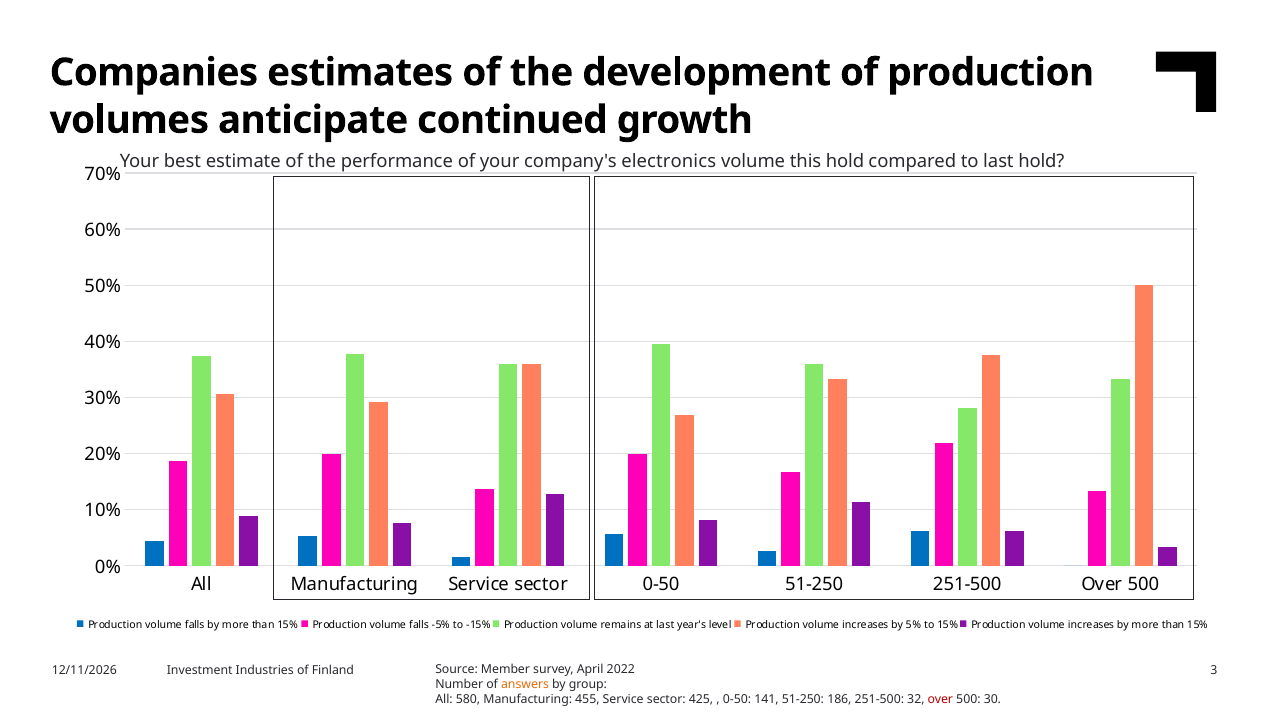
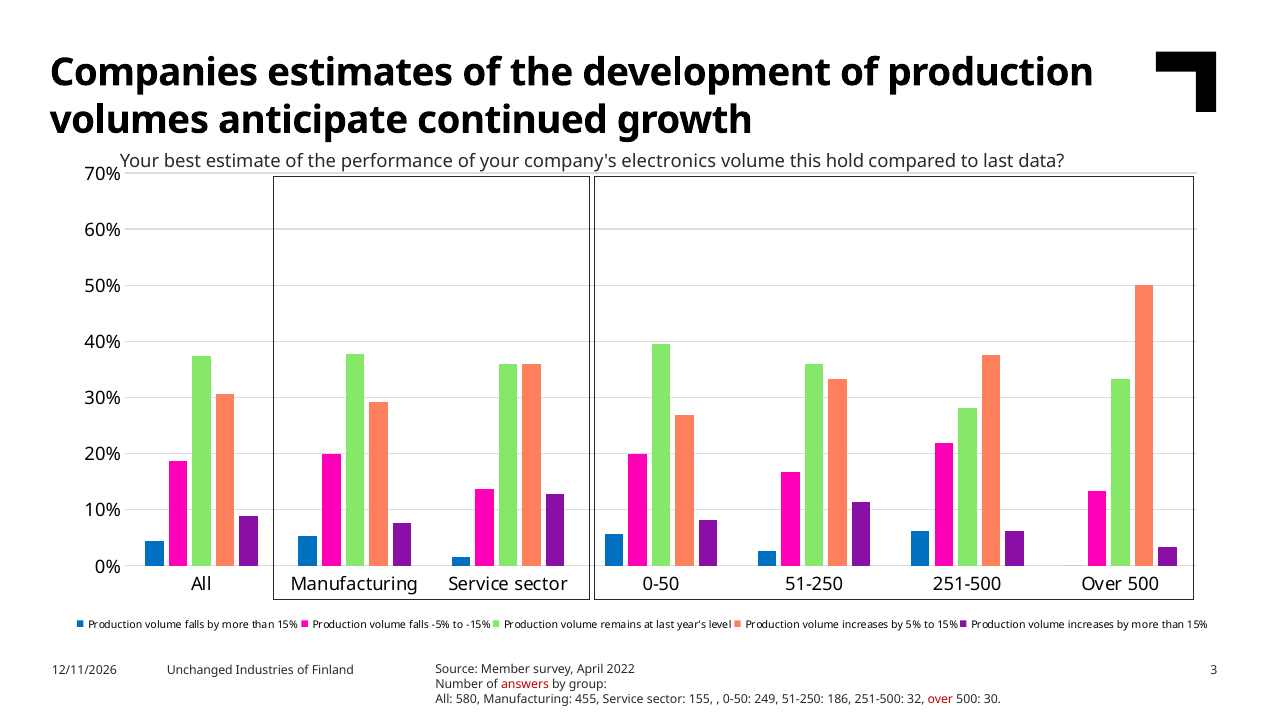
last hold: hold -> data (1041, 161)
Investment: Investment -> Unchanged (200, 670)
answers colour: orange -> red (525, 685)
425: 425 -> 155 (701, 700)
141: 141 -> 249 (766, 700)
